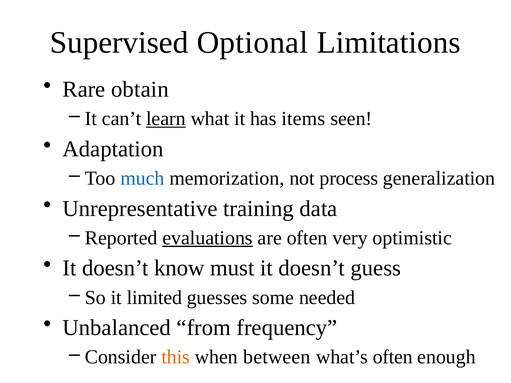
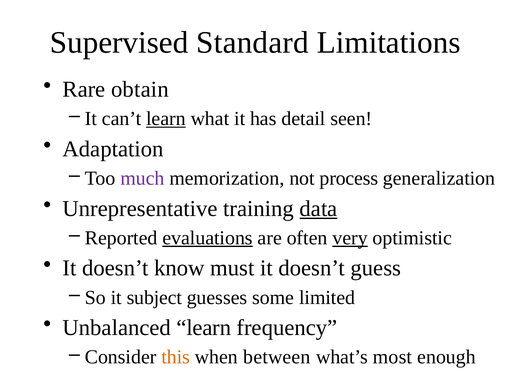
Optional: Optional -> Standard (252, 43)
items: items -> detail (303, 119)
much colour: blue -> purple (142, 178)
data underline: none -> present (318, 209)
very underline: none -> present (350, 238)
limited: limited -> subject (154, 298)
needed: needed -> limited (327, 298)
Unbalanced from: from -> learn (204, 328)
what’s often: often -> most (392, 357)
